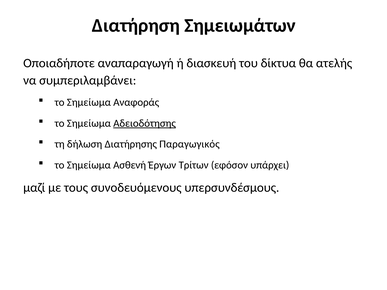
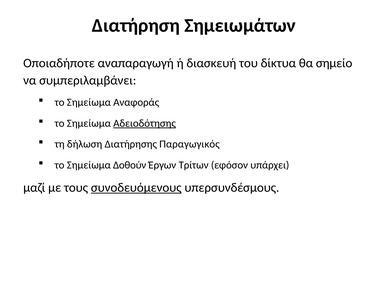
ατελής: ατελής -> σημείο (334, 63)
Ασθενή: Ασθενή -> Δοθούν (130, 165)
συνοδευόμενους underline: none -> present (136, 188)
